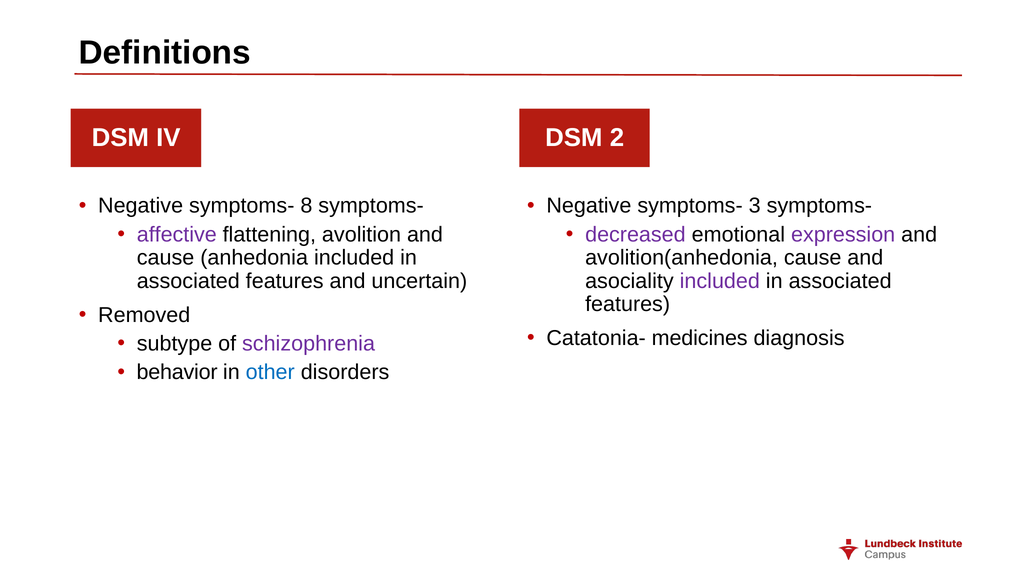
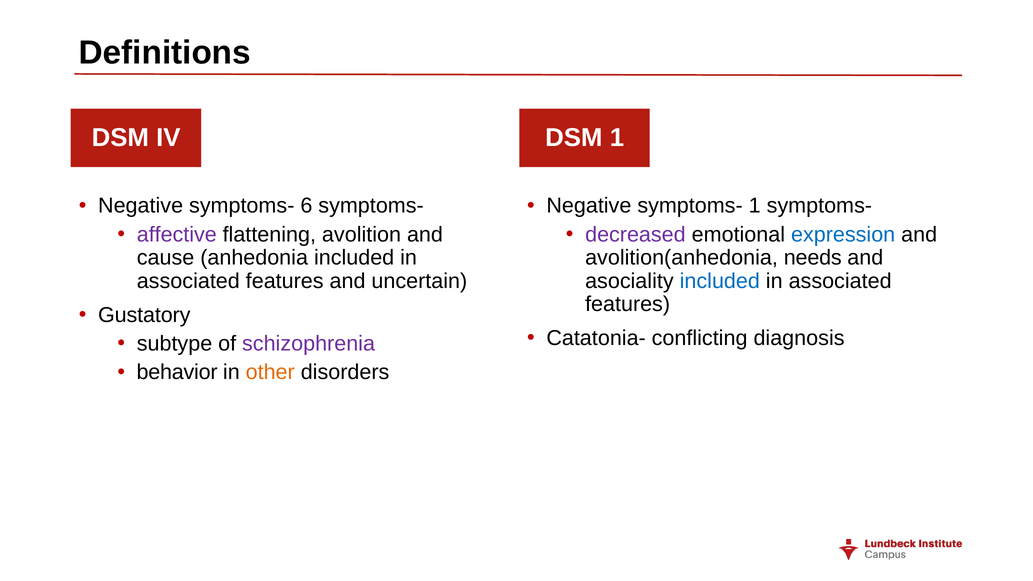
DSM 2: 2 -> 1 (617, 138)
8: 8 -> 6 (306, 206)
symptoms- 3: 3 -> 1 (755, 206)
expression colour: purple -> blue (843, 234)
avolition(anhedonia cause: cause -> needs (813, 258)
included colour: purple -> blue (720, 281)
Removed: Removed -> Gustatory (144, 315)
medicines: medicines -> conflicting (700, 338)
other colour: blue -> orange (270, 372)
